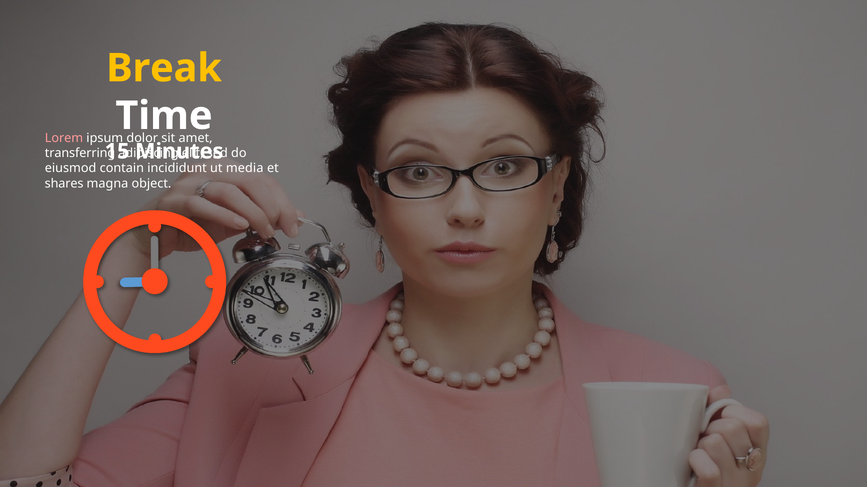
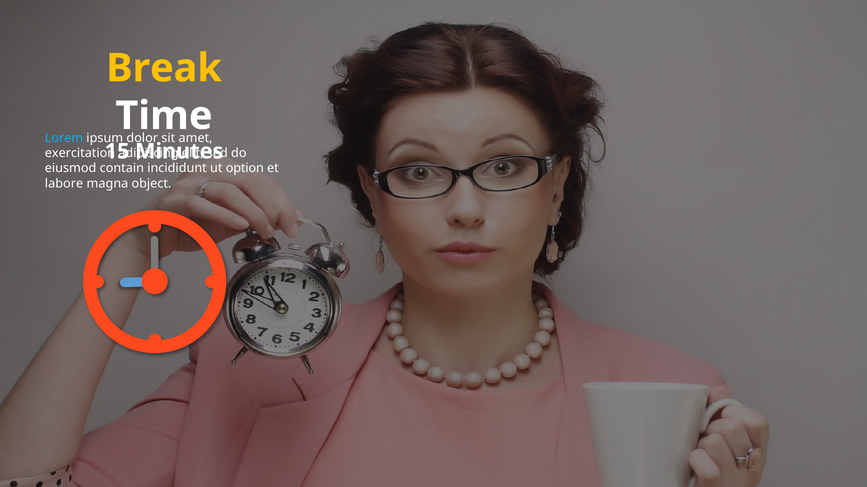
Lorem colour: pink -> light blue (64, 138)
transferring: transferring -> exercitation (80, 153)
media: media -> option (245, 168)
shares: shares -> labore (64, 184)
